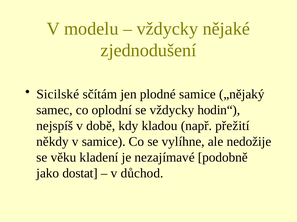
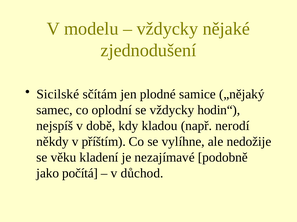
přežití: přežití -> nerodí (232, 126)
v samice: samice -> příštím (104, 142)
dostat: dostat -> počítá (80, 174)
